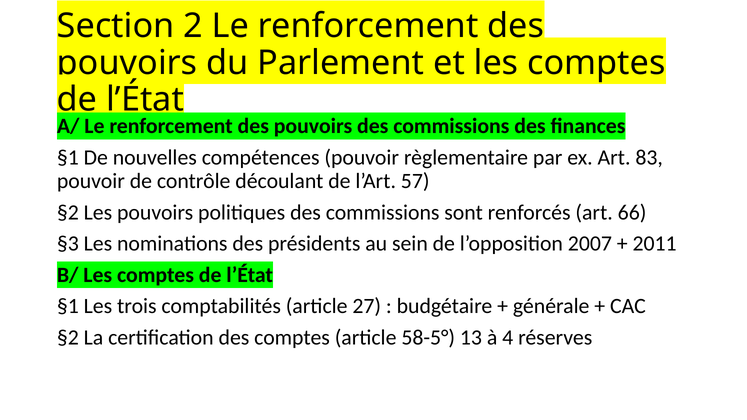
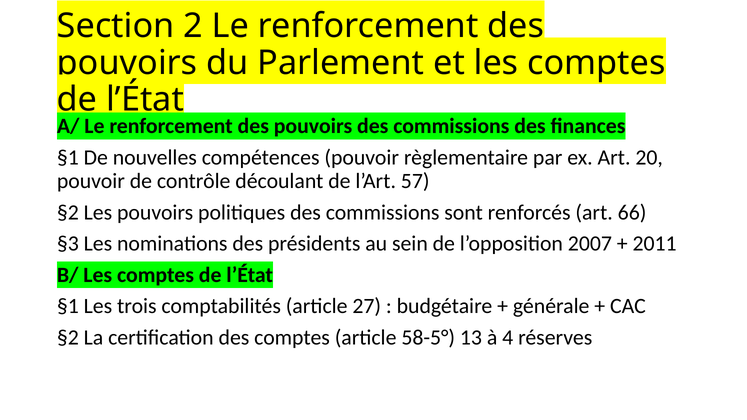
83: 83 -> 20 (649, 158)
